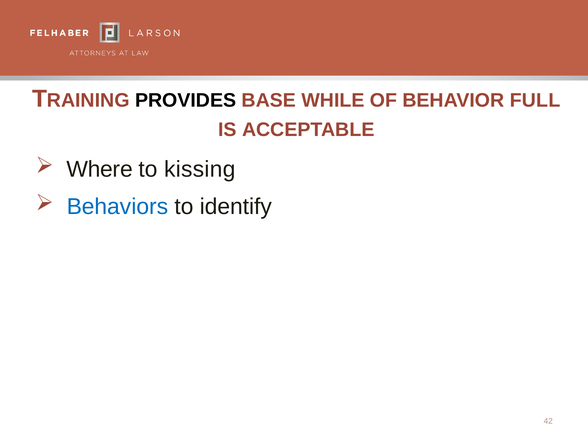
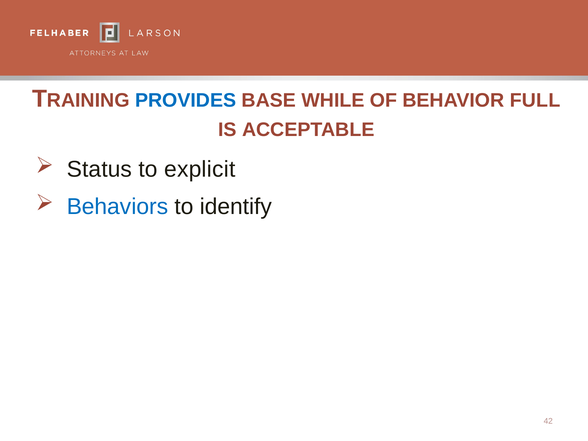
PROVIDES colour: black -> blue (186, 100)
Where: Where -> Status (99, 169)
kissing: kissing -> explicit (200, 169)
